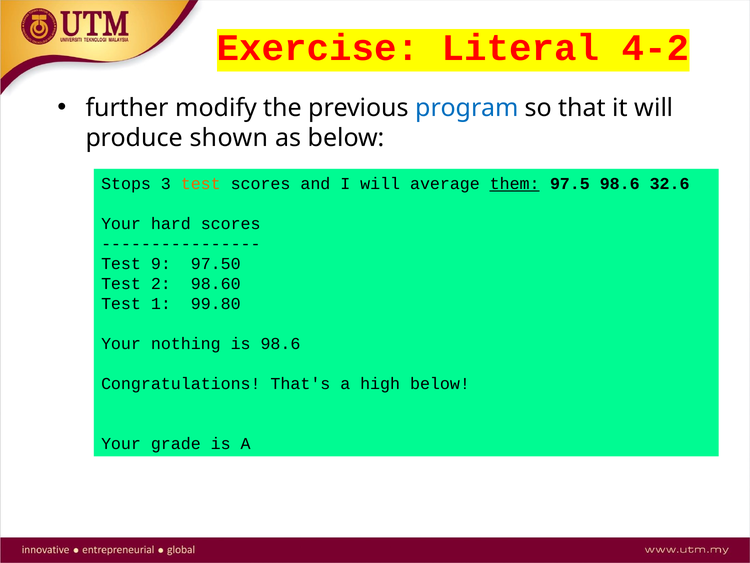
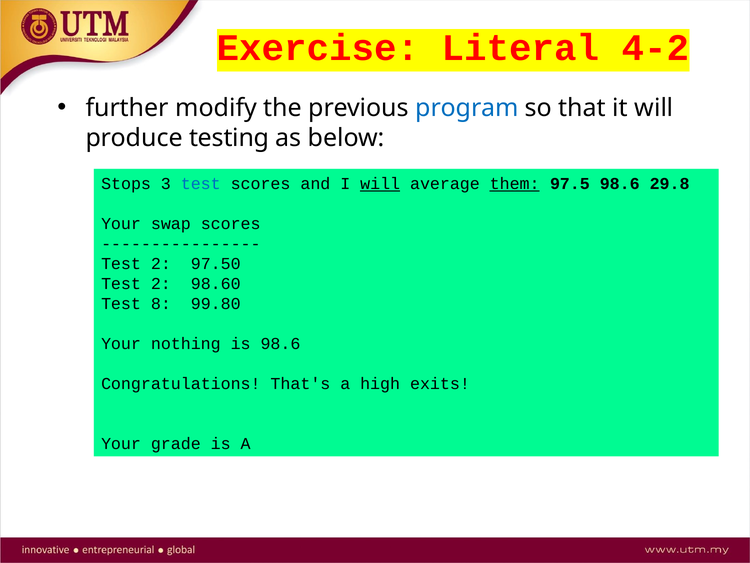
shown: shown -> testing (229, 138)
test colour: orange -> blue (201, 184)
will underline: none -> present (380, 184)
32.6: 32.6 -> 29.8 (670, 184)
hard: hard -> swap (171, 224)
9: 9 -> 2 (161, 264)
1: 1 -> 8 (161, 304)
high below: below -> exits (440, 383)
